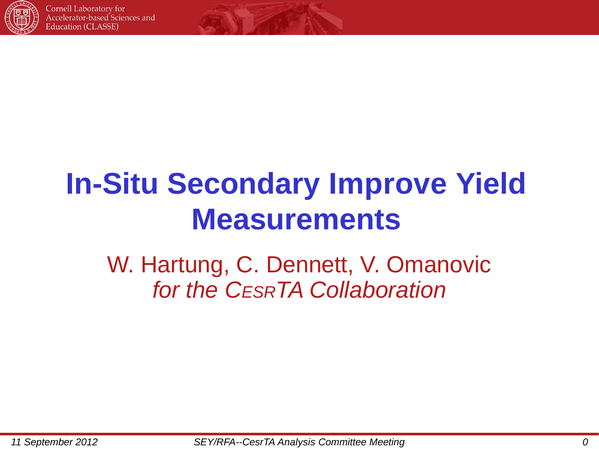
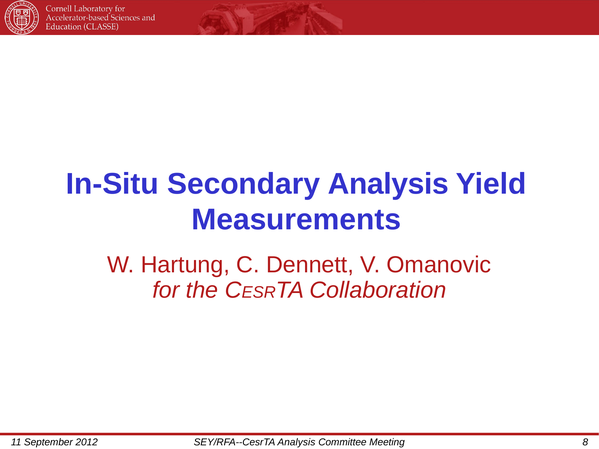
Secondary Improve: Improve -> Analysis (388, 184)
0: 0 -> 8 (585, 442)
